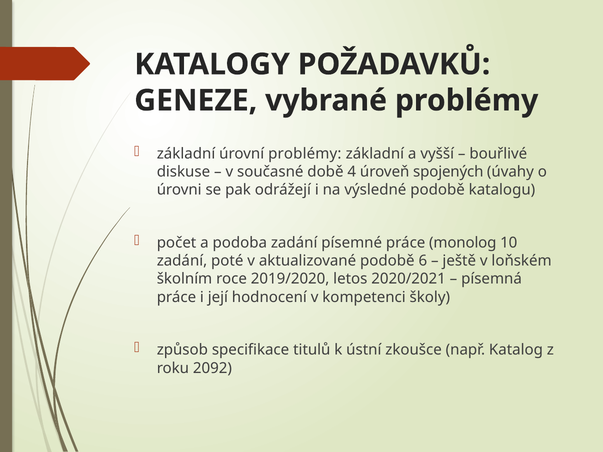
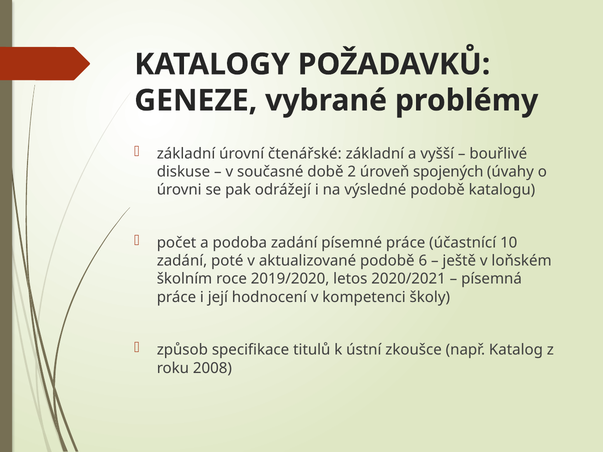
úrovní problémy: problémy -> čtenářské (305, 154)
4: 4 -> 2 (352, 172)
monolog: monolog -> účastnící (463, 243)
2092: 2092 -> 2008 (212, 368)
